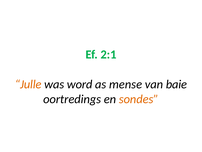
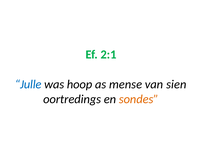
Julle colour: orange -> blue (28, 84)
word: word -> hoop (80, 84)
baie: baie -> sien (176, 84)
